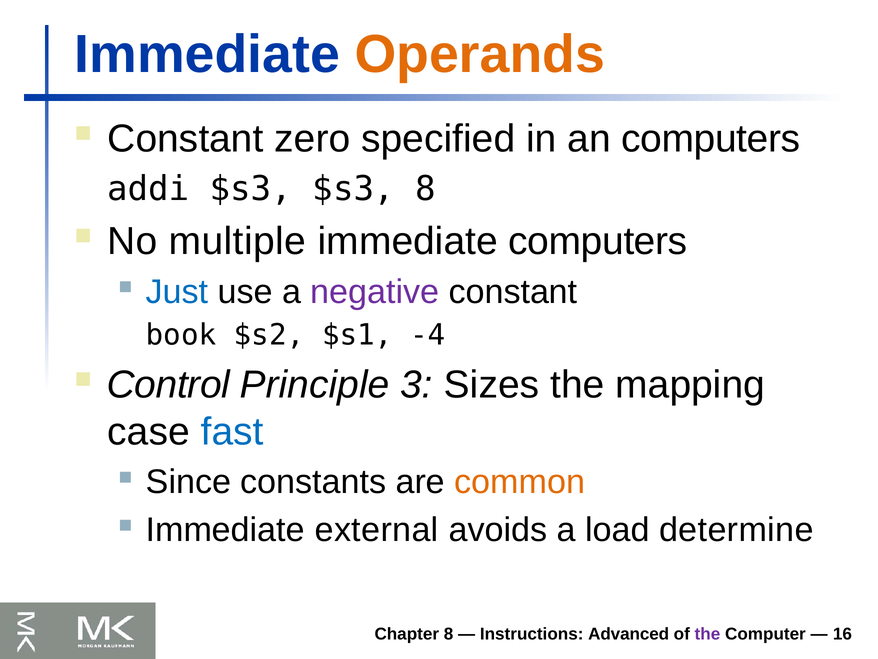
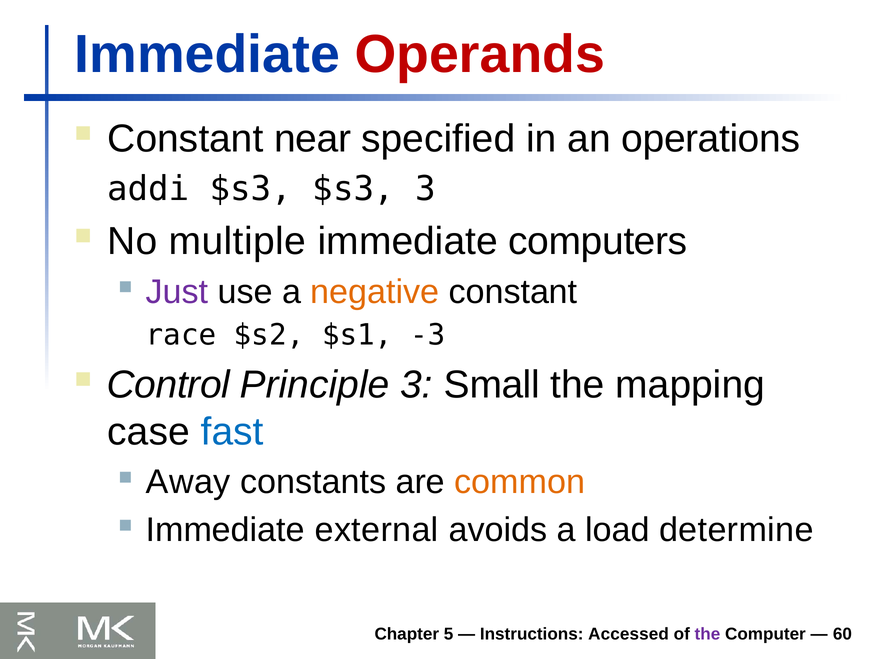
Operands colour: orange -> red (480, 54)
zero: zero -> near (313, 139)
an computers: computers -> operations (711, 139)
$s3 8: 8 -> 3 (425, 189)
Just colour: blue -> purple (177, 292)
negative colour: purple -> orange (375, 292)
book: book -> race (181, 335)
-4: -4 -> -3 (428, 335)
Sizes: Sizes -> Small (492, 385)
Since: Since -> Away (188, 482)
Chapter 8: 8 -> 5 (449, 634)
Advanced: Advanced -> Accessed (629, 634)
16: 16 -> 60 (842, 634)
